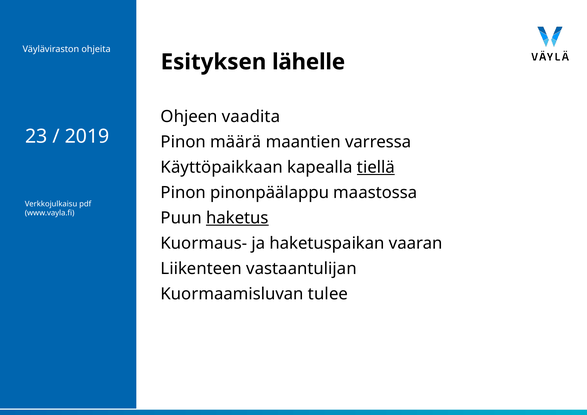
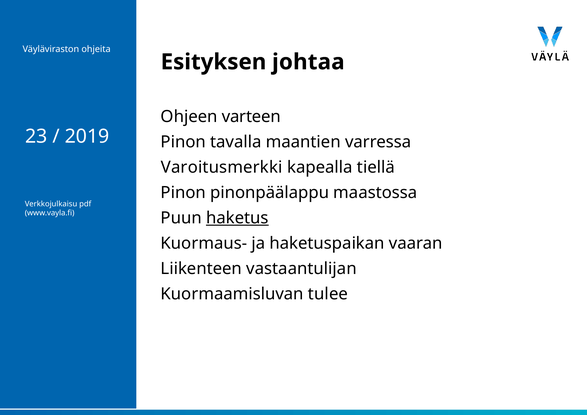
lähelle: lähelle -> johtaa (308, 62)
vaadita: vaadita -> varteen (251, 117)
määrä: määrä -> tavalla (236, 142)
Käyttöpaikkaan: Käyttöpaikkaan -> Varoitusmerkki (222, 167)
tiellä underline: present -> none (376, 167)
